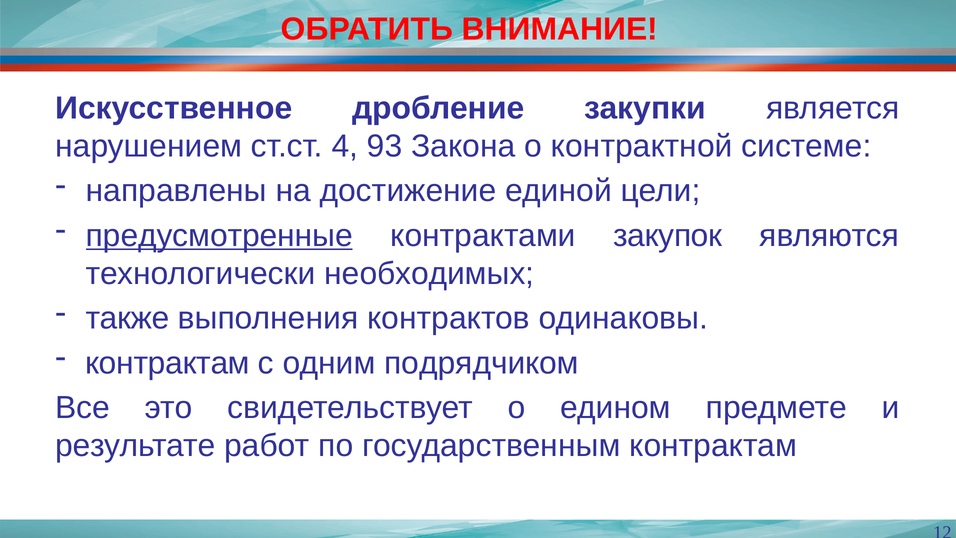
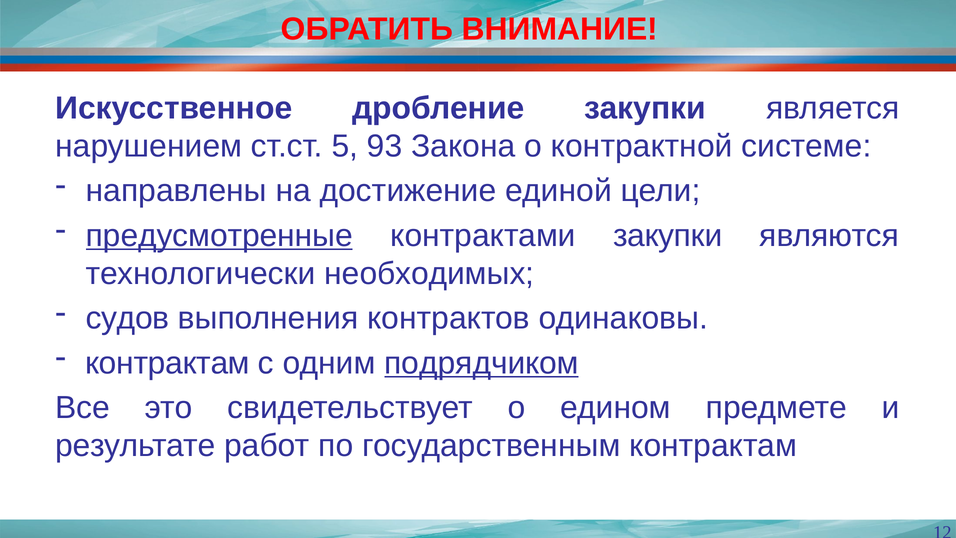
4: 4 -> 5 (345, 146)
контрактами закупок: закупок -> закупки (668, 235)
также: также -> судов (128, 318)
подрядчиком underline: none -> present (482, 363)
